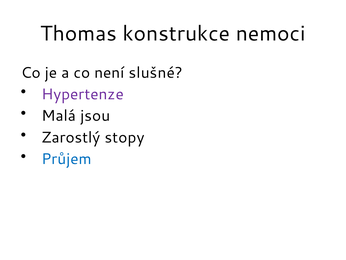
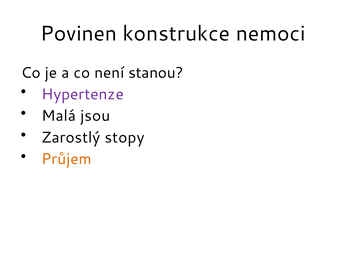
Thomas: Thomas -> Povinen (79, 33)
slušné: slušné -> stanou (156, 73)
Průjem colour: blue -> orange (66, 159)
